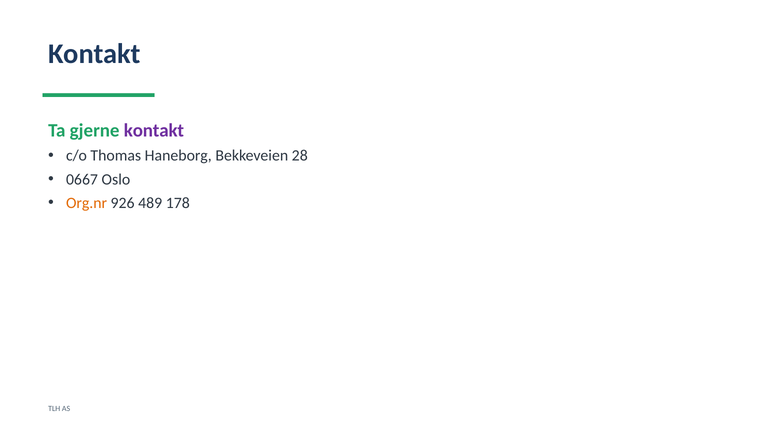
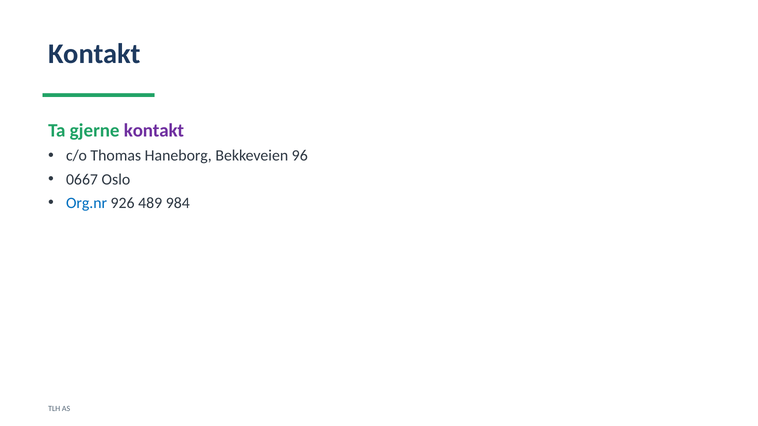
28: 28 -> 96 (300, 156)
Org.nr colour: orange -> blue (87, 203)
178: 178 -> 984 (178, 203)
